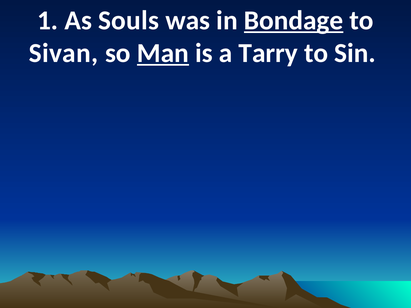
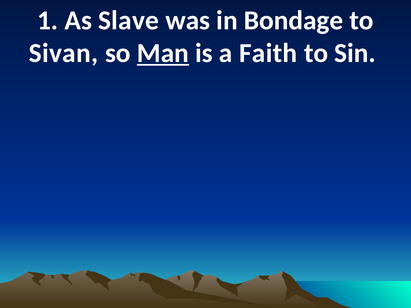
Souls: Souls -> Slave (129, 20)
Bondage underline: present -> none (294, 20)
Tarry: Tarry -> Faith (268, 53)
